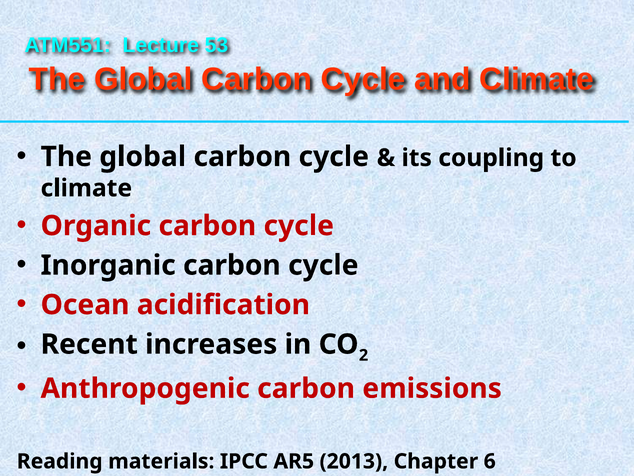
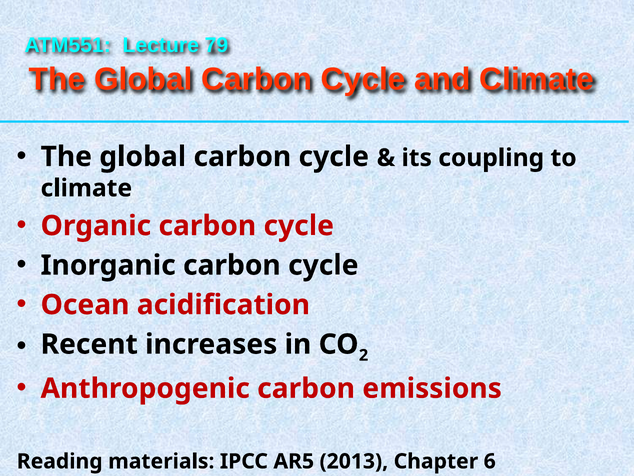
53: 53 -> 79 (216, 45)
